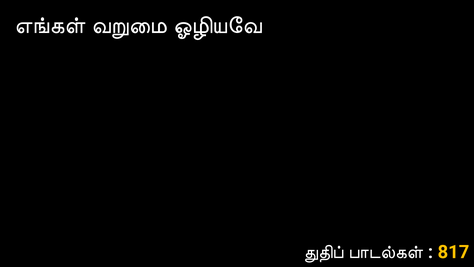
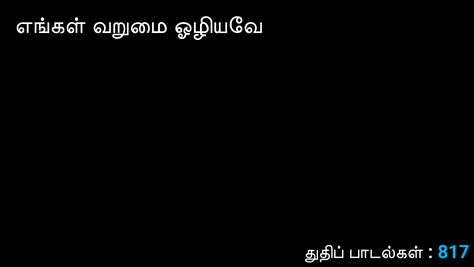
817 colour: yellow -> light blue (453, 252)
